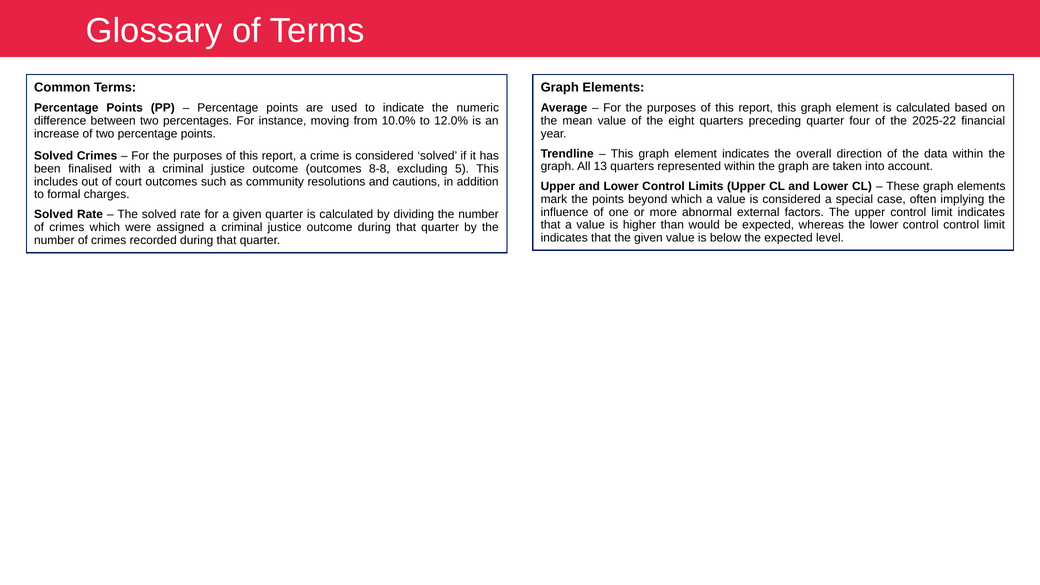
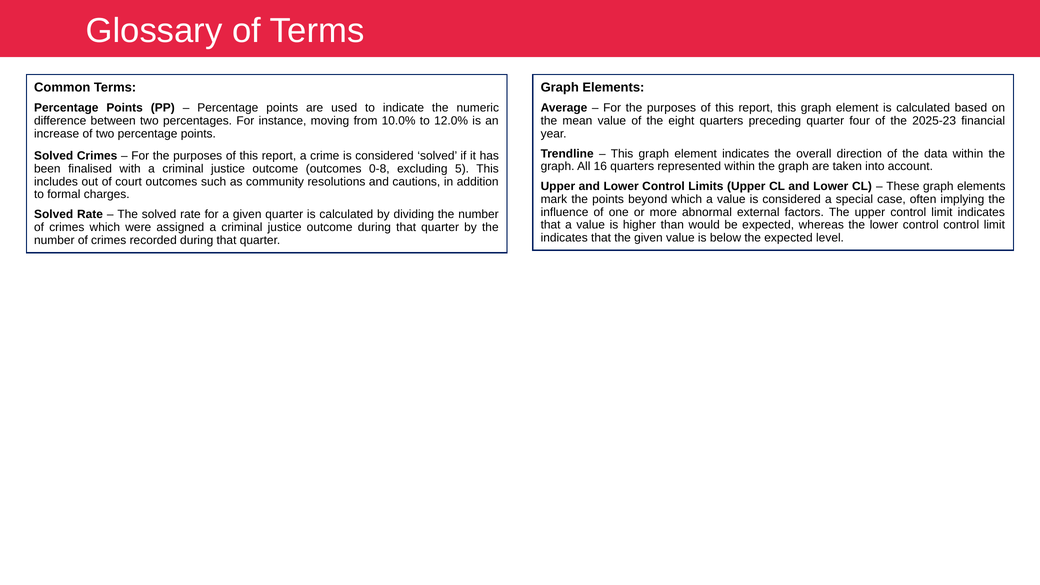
2025-22: 2025-22 -> 2025-23 (934, 121)
13: 13 -> 16 (600, 166)
8-8: 8-8 -> 0-8 (379, 169)
